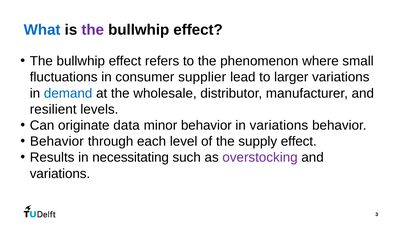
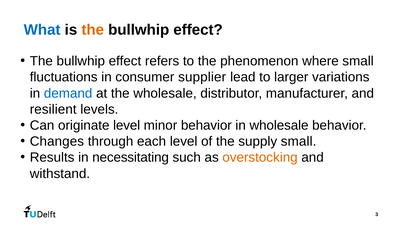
the colour: purple -> orange (93, 30)
originate data: data -> level (127, 125)
in variations: variations -> wholesale (279, 125)
Behavior: Behavior -> Changes (57, 142)
supply effect: effect -> small (299, 142)
overstocking colour: purple -> orange (260, 158)
variations: variations -> withstand (60, 174)
